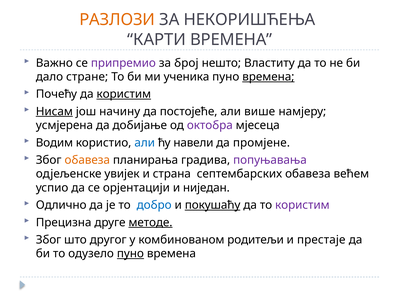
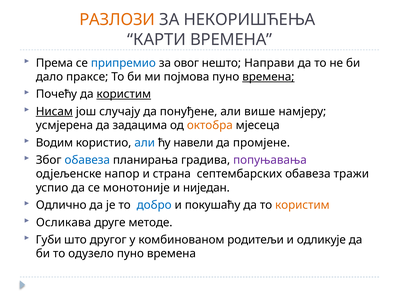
Важно: Важно -> Према (54, 63)
припремио colour: purple -> blue (123, 63)
број: број -> овог (186, 63)
Властиту: Властиту -> Направи (269, 63)
стране: стране -> праксе (87, 77)
ученика: ученика -> појмова (186, 77)
начину: начину -> случају (120, 112)
постојеће: постојеће -> понуђене (189, 112)
добијање: добијање -> задацима (140, 125)
октобра colour: purple -> orange (210, 125)
обавеза colour: orange -> blue (87, 160)
увијек: увијек -> напор (122, 174)
већем: већем -> тражи (351, 174)
орјентацији: орјентацији -> монотоније (136, 188)
покушаћу underline: present -> none (213, 205)
користим colour: purple -> orange (302, 205)
Прецизна: Прецизна -> Осликава (64, 223)
методе underline: present -> none (150, 223)
Због: Због -> Губи (49, 240)
престаје: престаје -> одликује (321, 240)
пуно underline: present -> none (130, 254)
